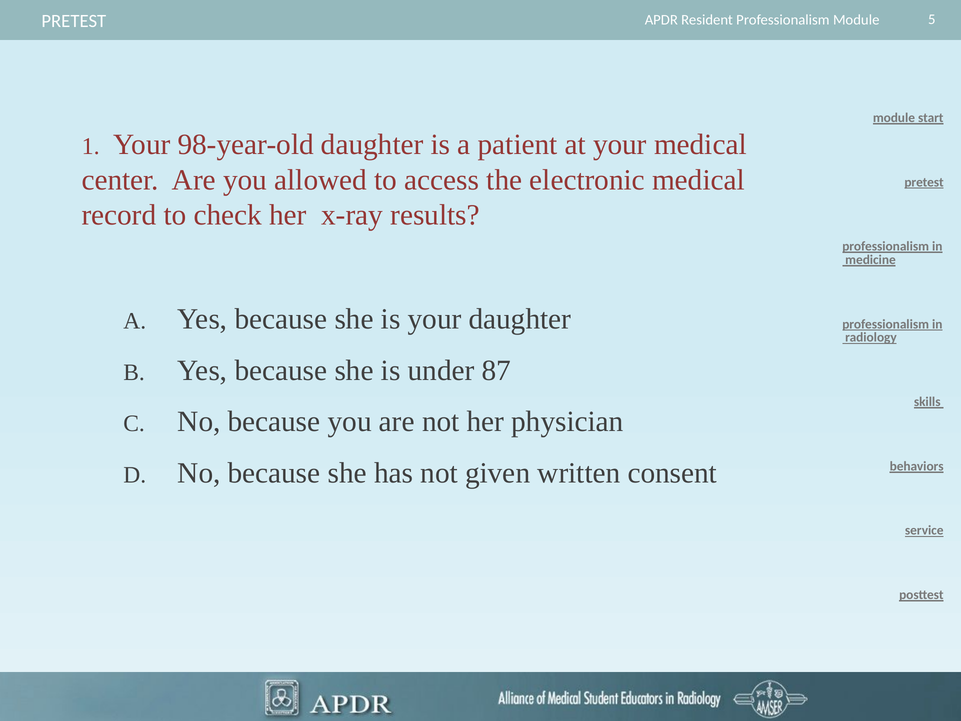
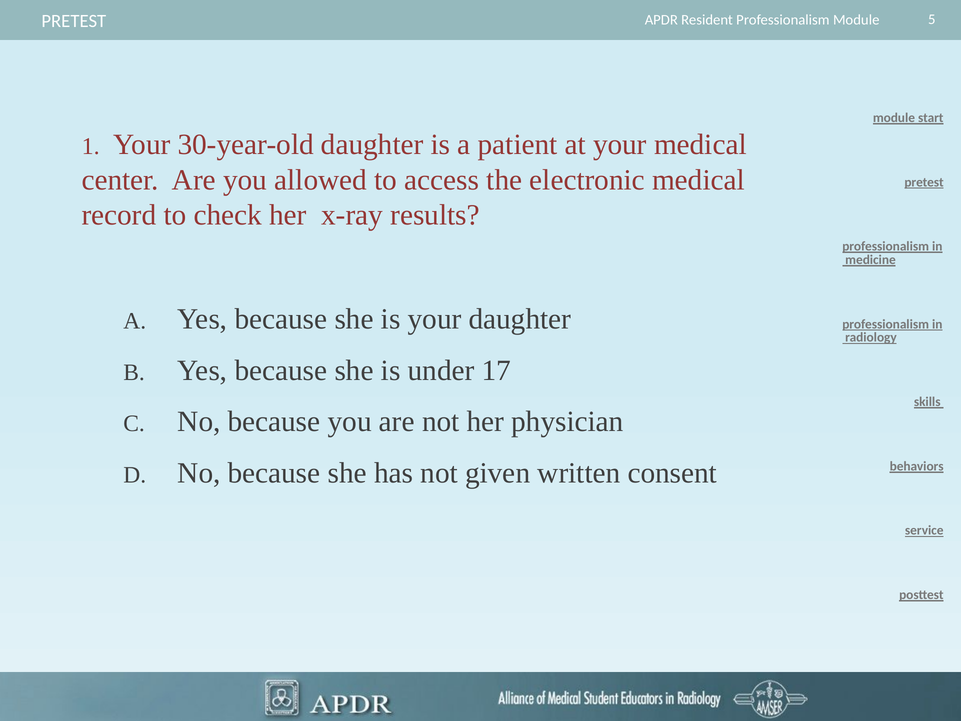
98-year-old: 98-year-old -> 30-year-old (246, 145)
87: 87 -> 17 (496, 370)
